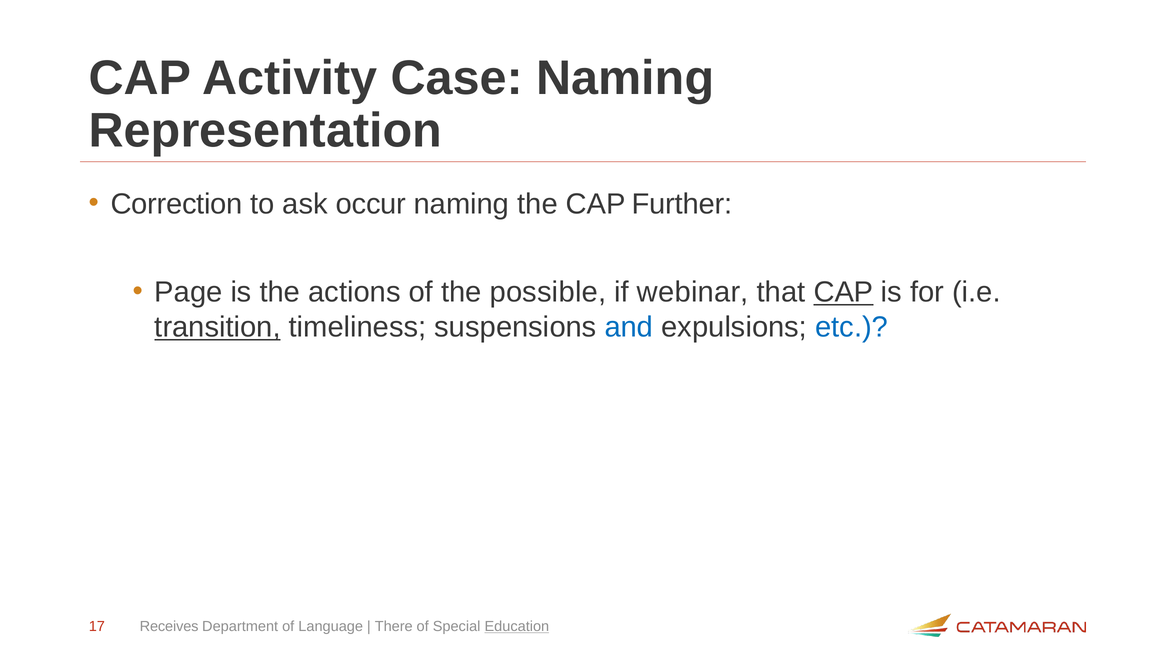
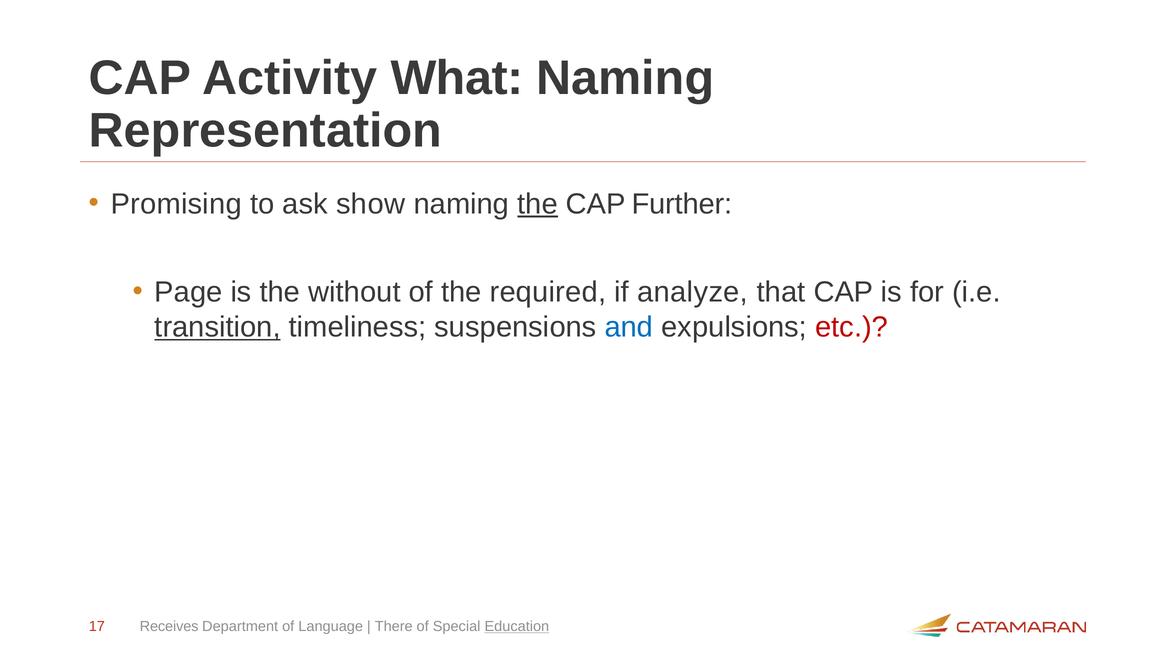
Case: Case -> What (457, 78)
Correction: Correction -> Promising (176, 204)
occur: occur -> show (371, 204)
the underline: none -> present (538, 204)
actions: actions -> without (354, 292)
possible: possible -> required (548, 292)
webinar: webinar -> analyze (693, 292)
CAP underline: present -> none (843, 292)
etc colour: blue -> red (852, 327)
